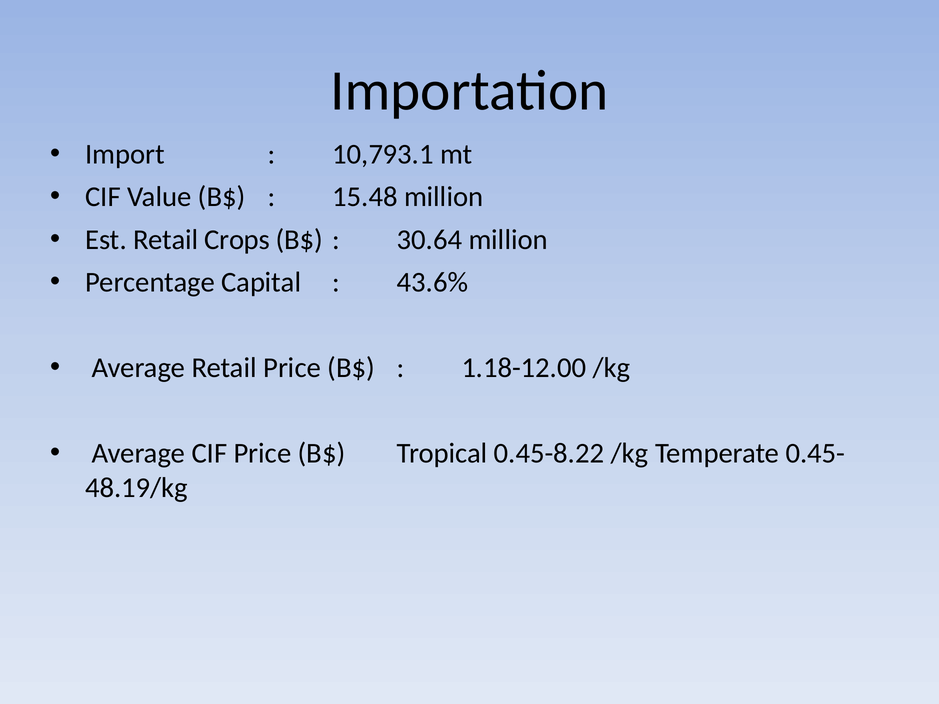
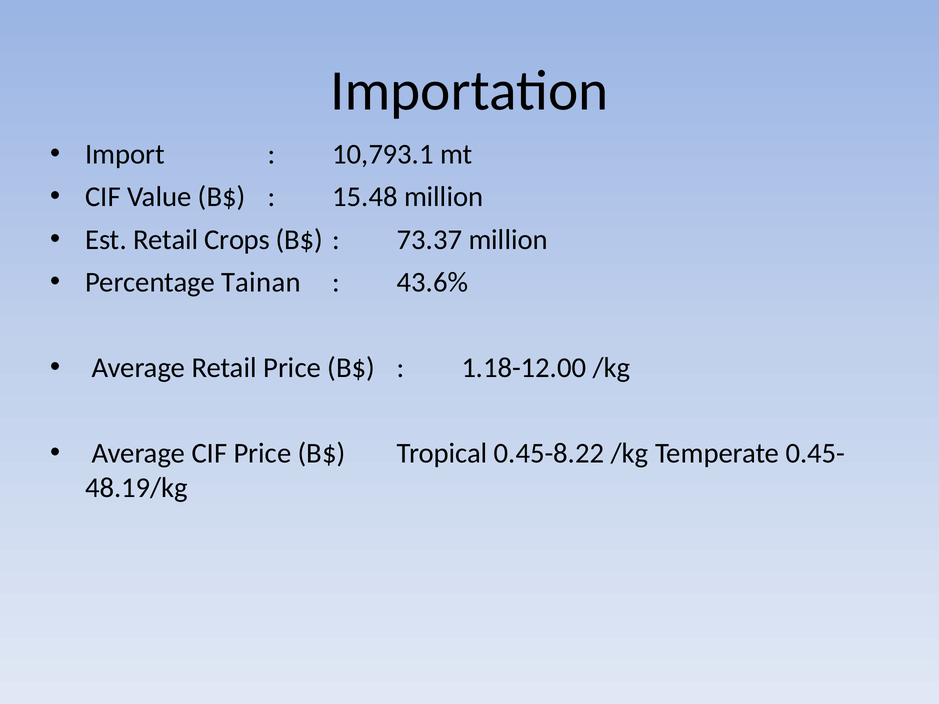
30.64: 30.64 -> 73.37 (430, 240)
Capital: Capital -> Tainan (261, 282)
